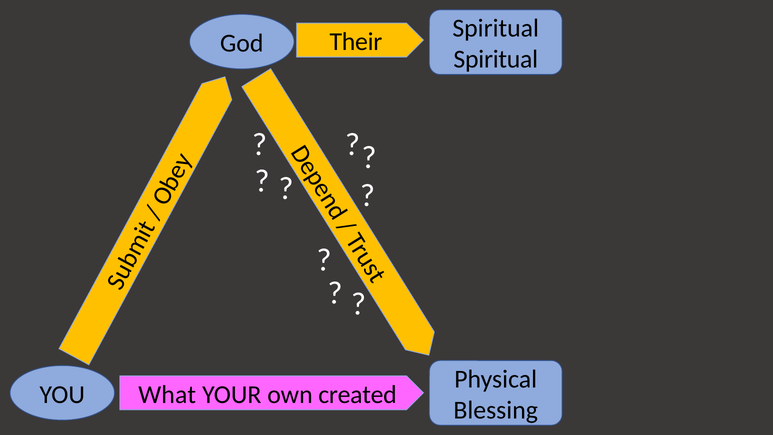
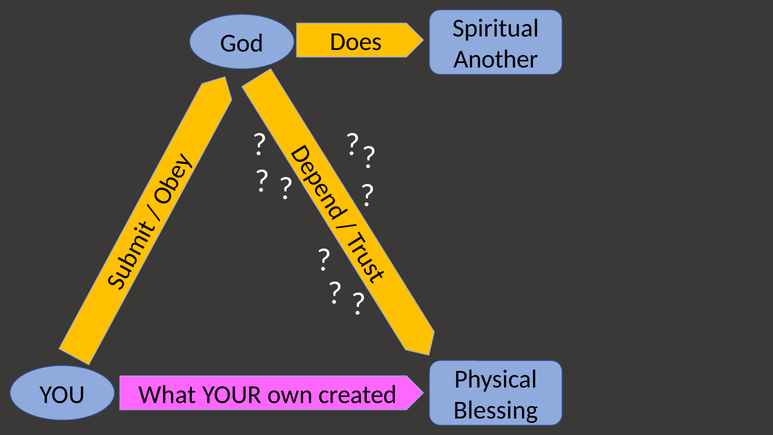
Their: Their -> Does (356, 42)
Spiritual: Spiritual -> Another (496, 59)
